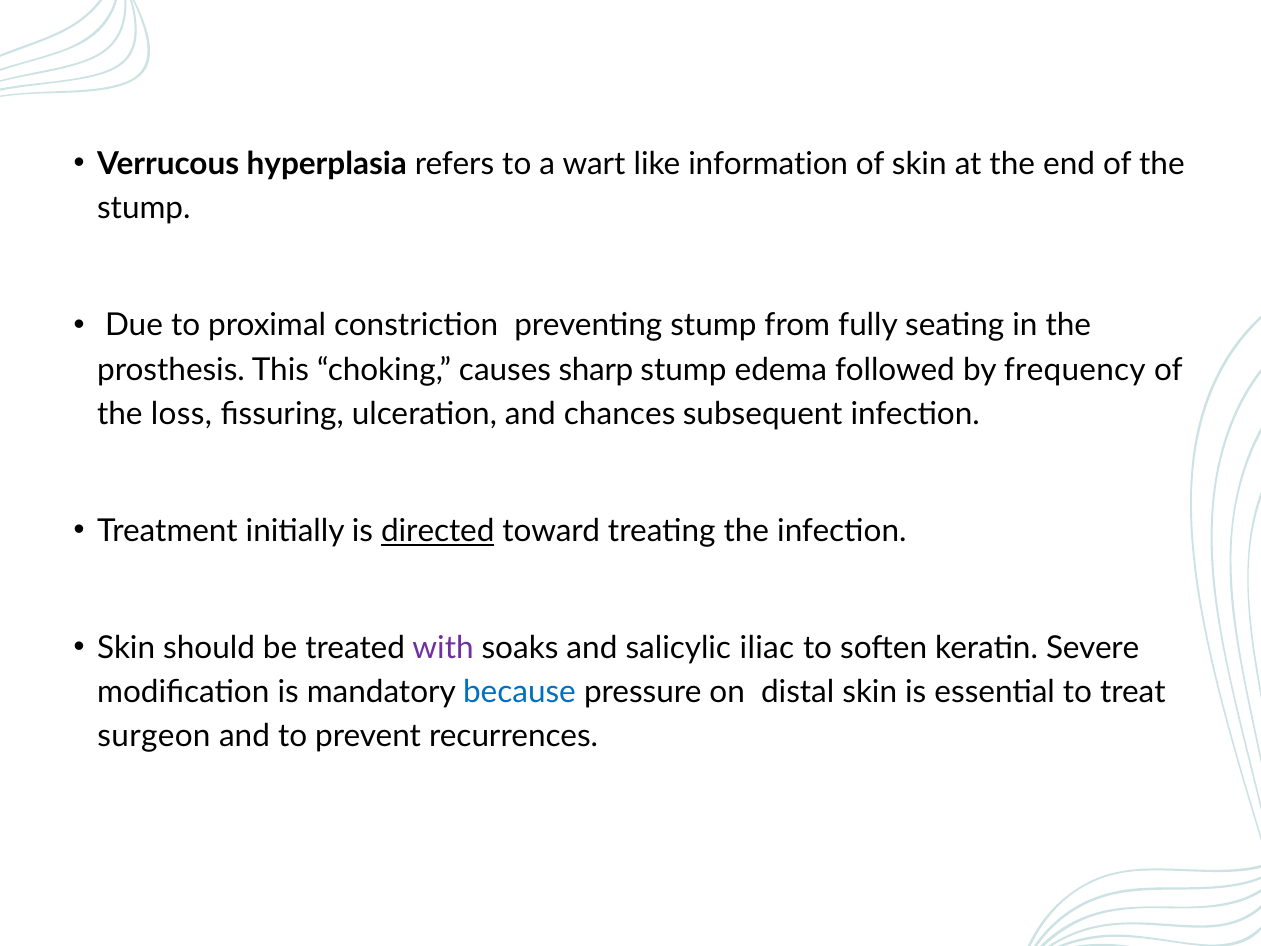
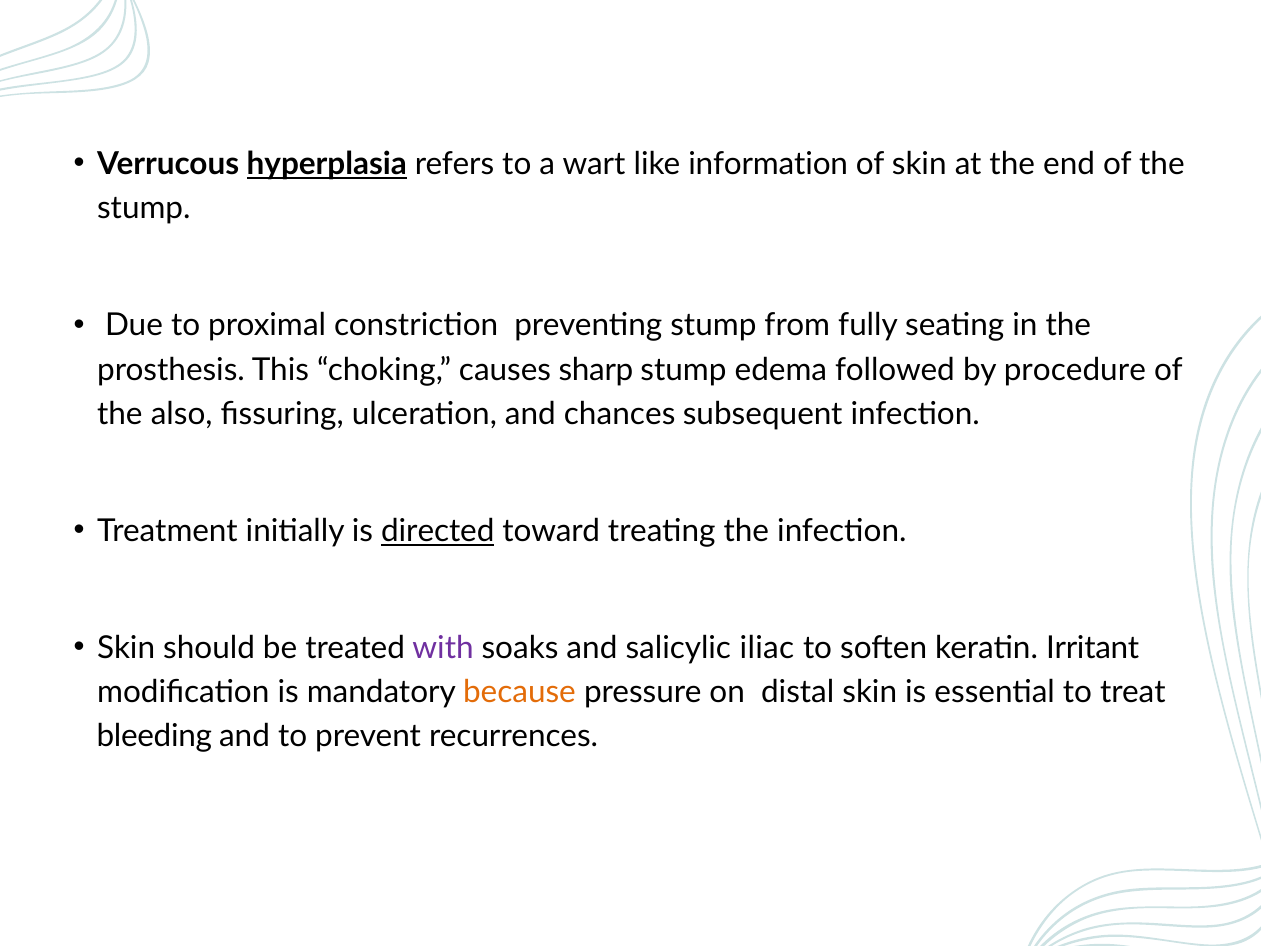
hyperplasia underline: none -> present (327, 164)
frequency: frequency -> procedure (1075, 370)
loss: loss -> also (182, 414)
Severe: Severe -> Irritant (1093, 648)
because colour: blue -> orange (519, 692)
surgeon: surgeon -> bleeding (154, 736)
